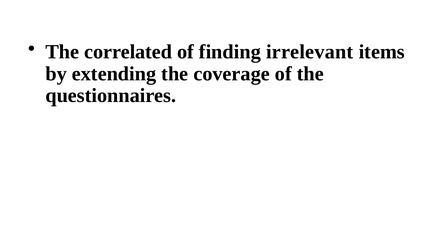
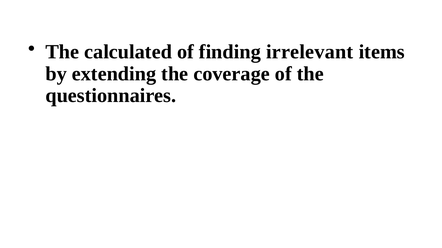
correlated: correlated -> calculated (128, 52)
